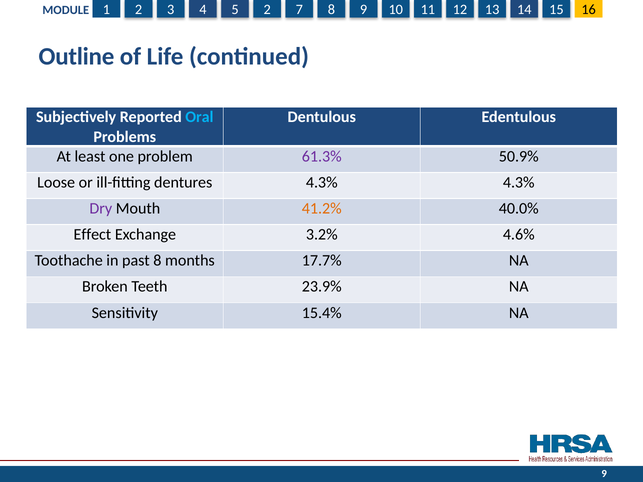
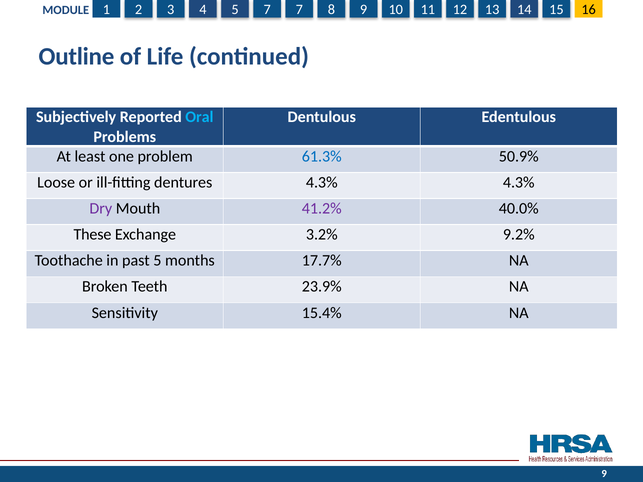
2: 2 -> 7 (267, 9)
61.3% colour: purple -> blue (322, 156)
41.2% colour: orange -> purple (322, 209)
Effect: Effect -> These (92, 235)
4.6%: 4.6% -> 9.2% (519, 235)
past 8: 8 -> 5 (157, 261)
